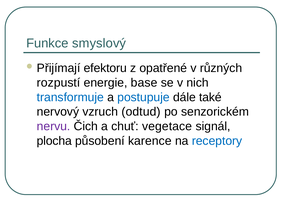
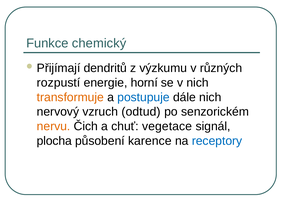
smyslový: smyslový -> chemický (99, 43)
efektoru: efektoru -> dendritů (105, 68)
opatřené: opatřené -> výzkumu (163, 68)
base: base -> horní (144, 83)
transformuje colour: blue -> orange (70, 97)
dále také: také -> nich (210, 97)
nervu colour: purple -> orange (54, 126)
